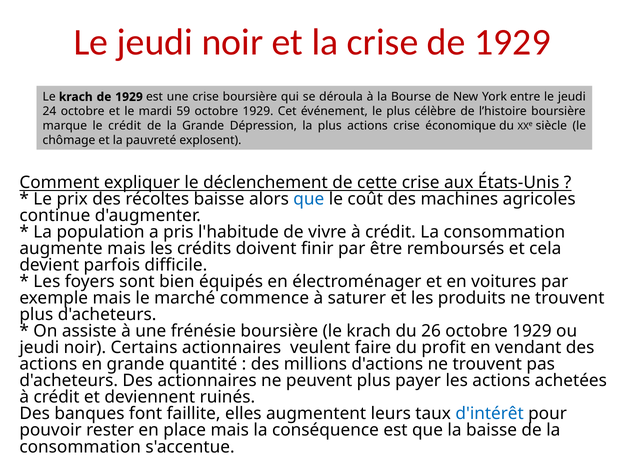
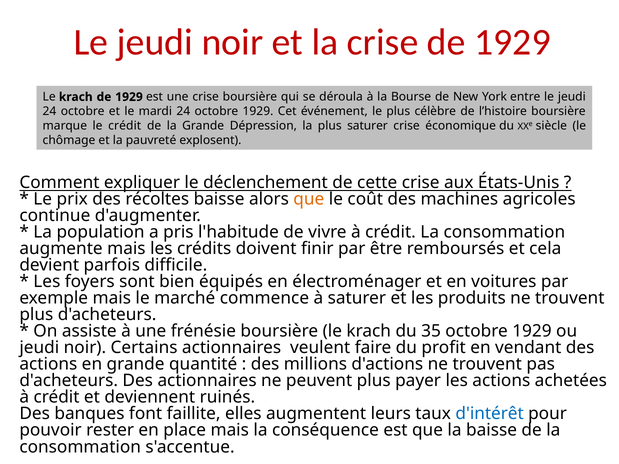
mardi 59: 59 -> 24 (183, 111)
plus actions: actions -> saturer (367, 126)
que colour: blue -> orange (309, 199)
26: 26 -> 35 (431, 331)
